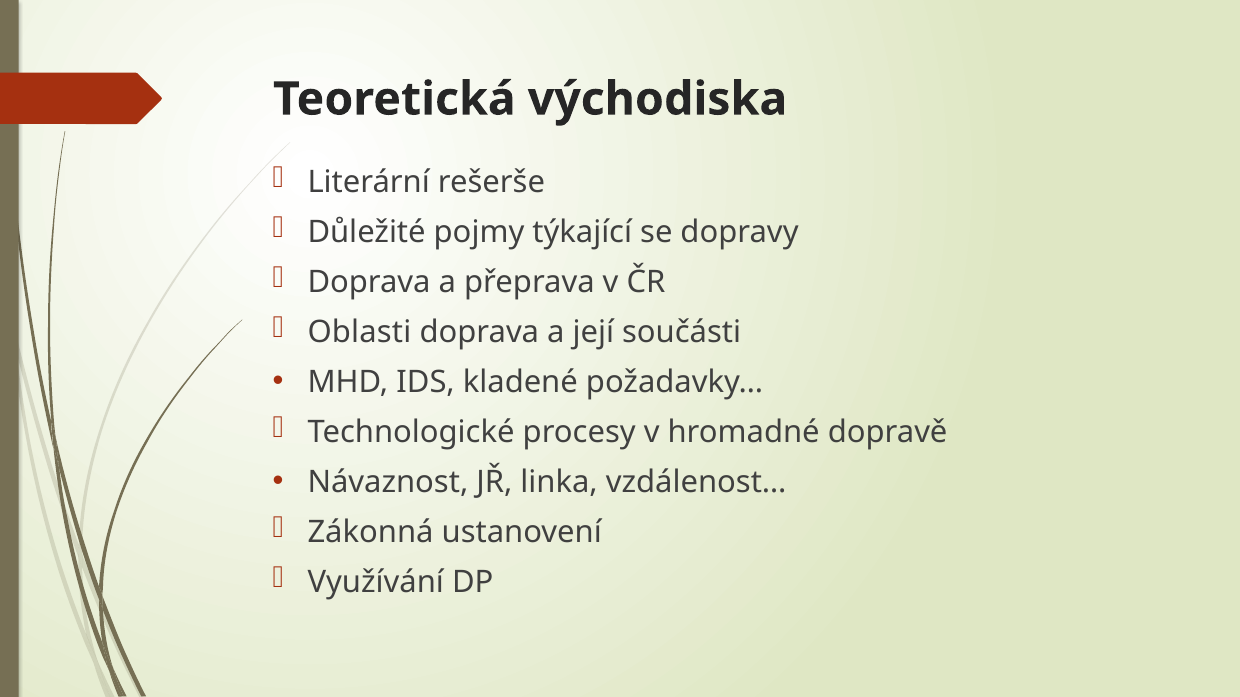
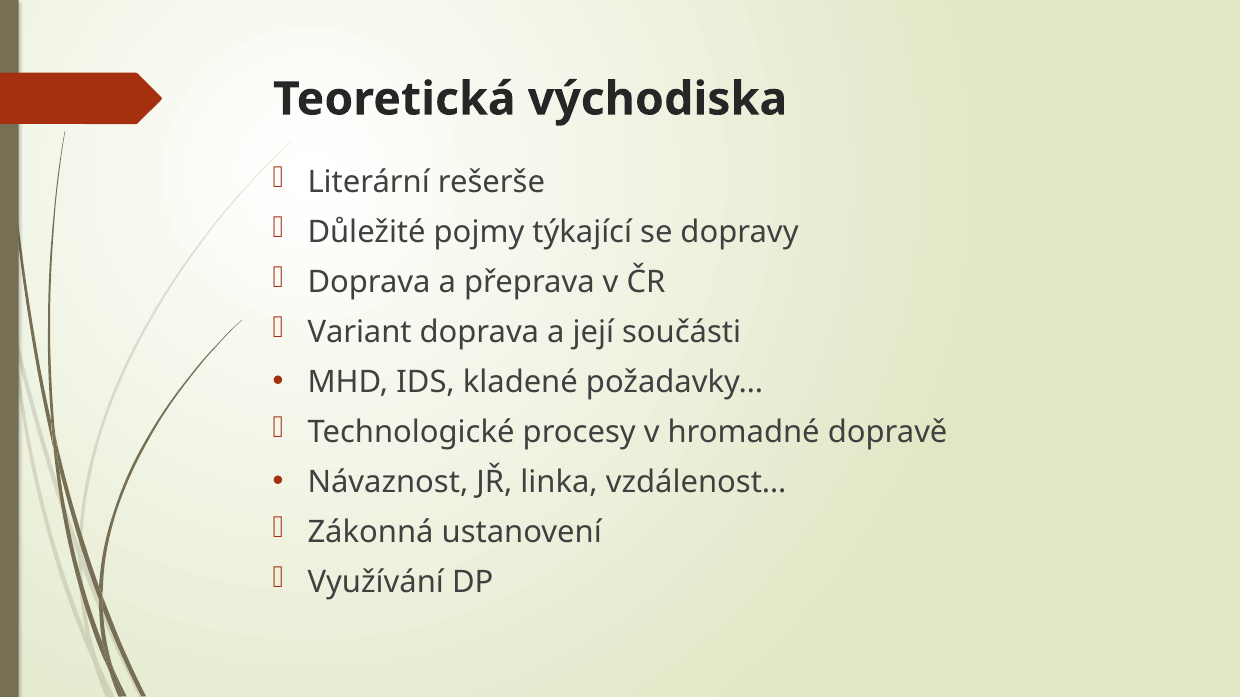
Oblasti: Oblasti -> Variant (360, 332)
